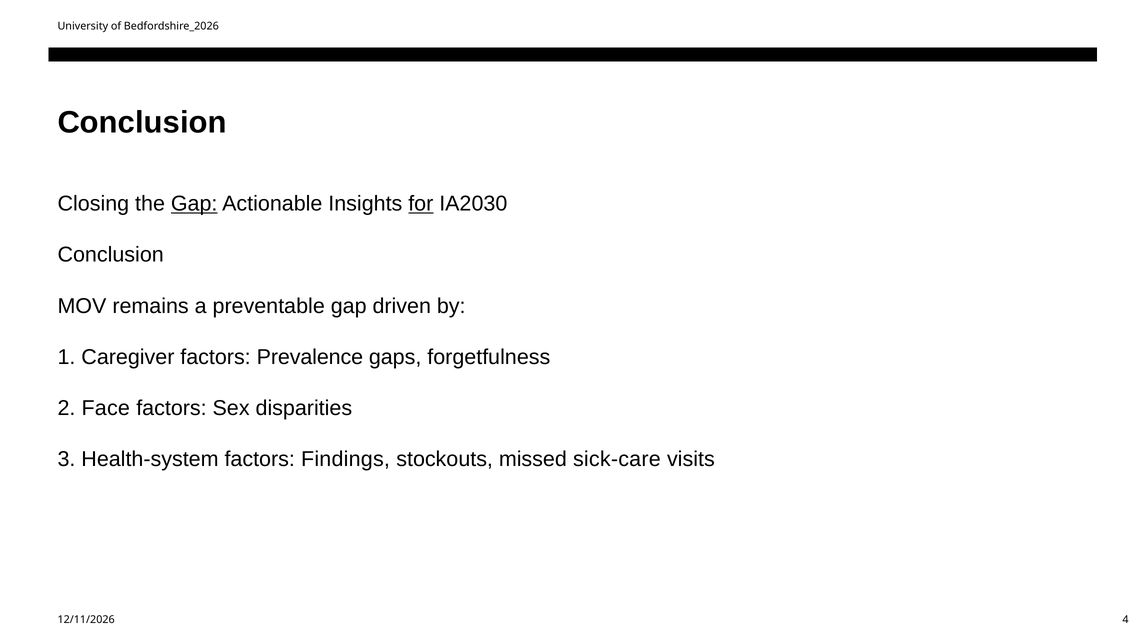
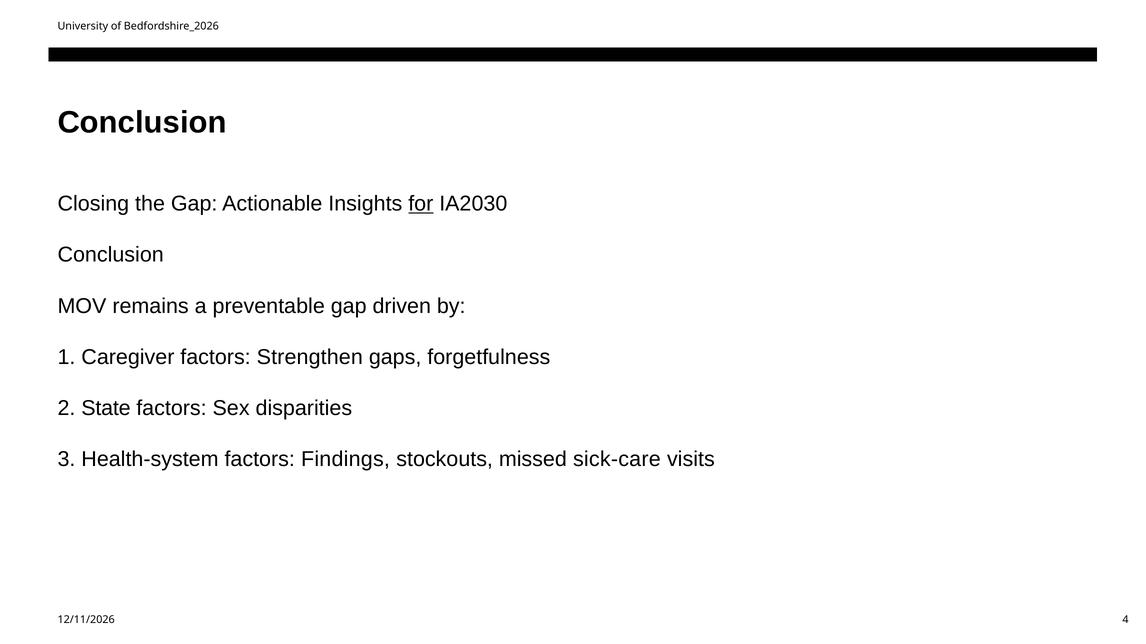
Gap underline: present -> none (194, 204)
Prevalence: Prevalence -> Strengthen (310, 357)
Face: Face -> State (106, 409)
